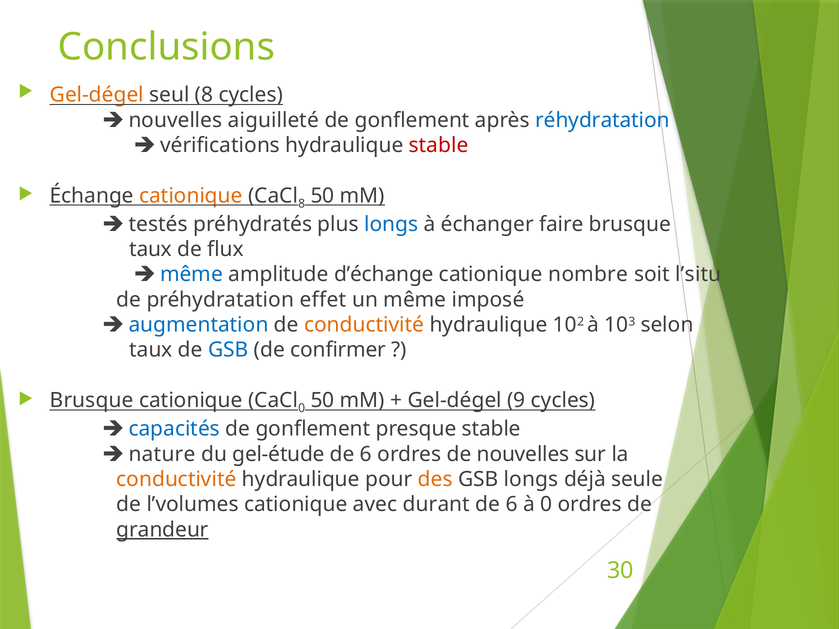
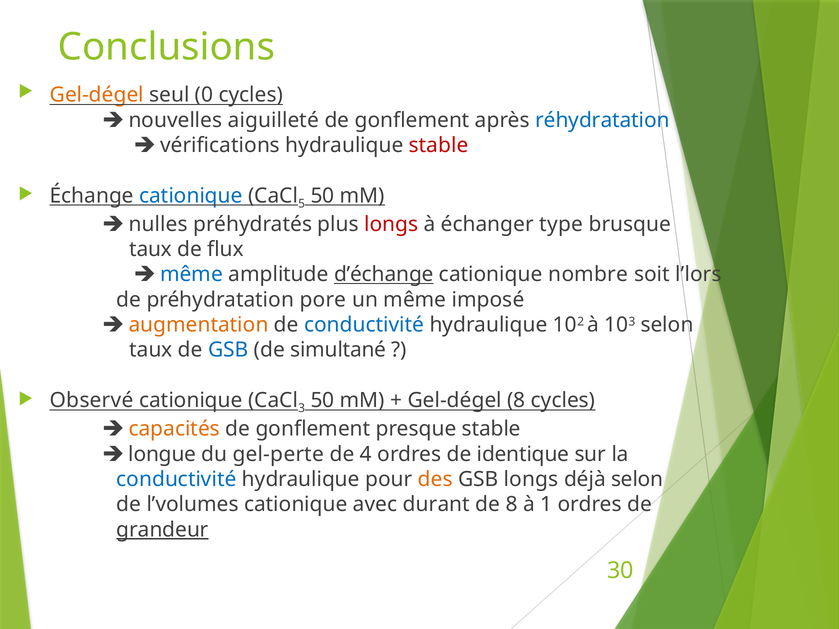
seul 8: 8 -> 0 (204, 95)
cationique colour: orange -> blue (191, 196)
8: 8 -> 5 (302, 204)
testés: testés -> nulles (158, 224)
longs colour: blue -> red (391, 224)
faire: faire -> type (561, 224)
d’échange underline: none -> present (384, 275)
l’situ: l’situ -> l’lors (698, 275)
effet: effet -> pore (323, 300)
augmentation colour: blue -> orange (199, 325)
conductivité colour: orange -> blue (364, 325)
confirmer: confirmer -> simultané (338, 350)
Brusque: Brusque -> Observé (92, 401)
0: 0 -> 3 (302, 409)
Gel-dégel 9: 9 -> 8 (516, 401)
capacités colour: blue -> orange (174, 429)
nature: nature -> longue (162, 454)
gel-étude: gel-étude -> gel-perte (278, 454)
6: 6 -> 4 (366, 454)
de nouvelles: nouvelles -> identique (523, 454)
conductivité colour: orange -> blue (176, 480)
déjà seule: seule -> selon (637, 480)
6: 6 -> 8 (512, 505)
à 0: 0 -> 1 (546, 505)
